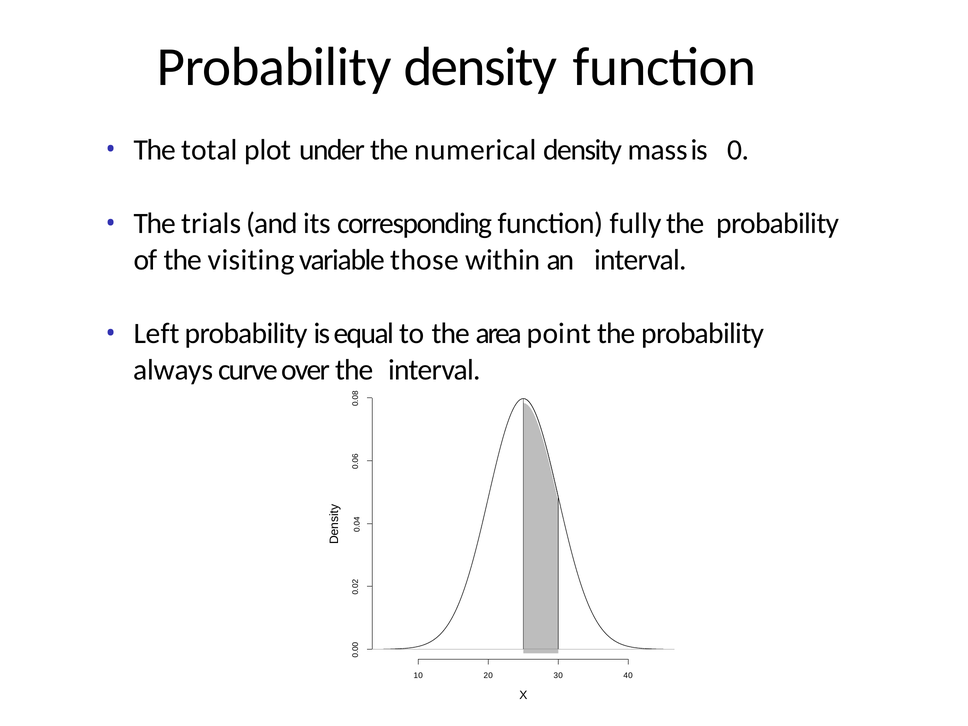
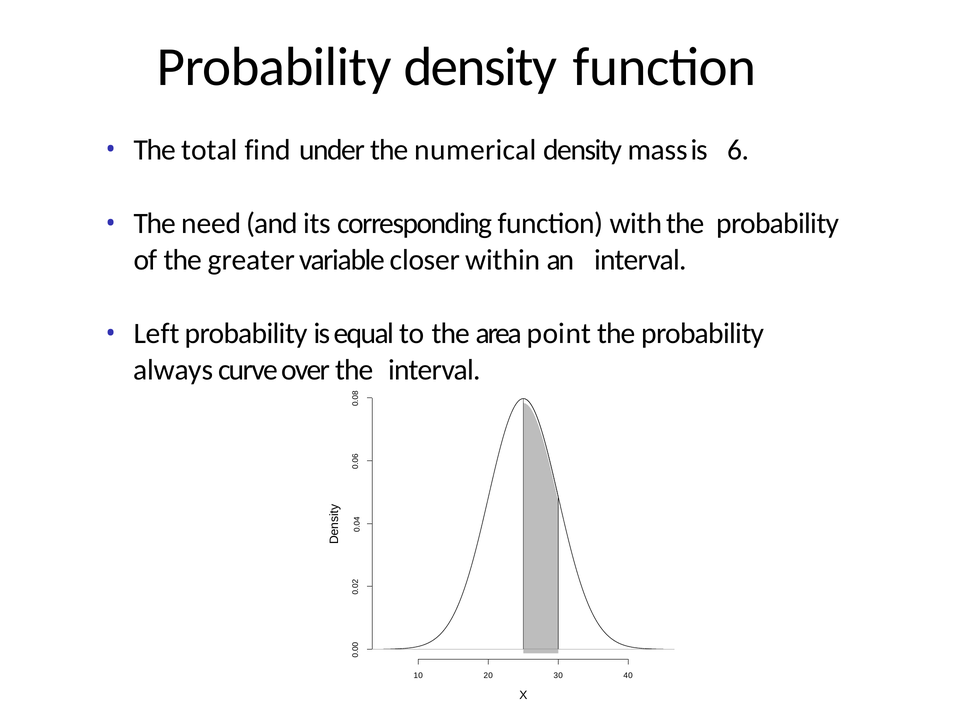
plot: plot -> find (268, 150)
is 0: 0 -> 6 (738, 150)
trials: trials -> need (211, 224)
fully: fully -> with (636, 224)
visiting: visiting -> greater (251, 260)
those: those -> closer (425, 260)
